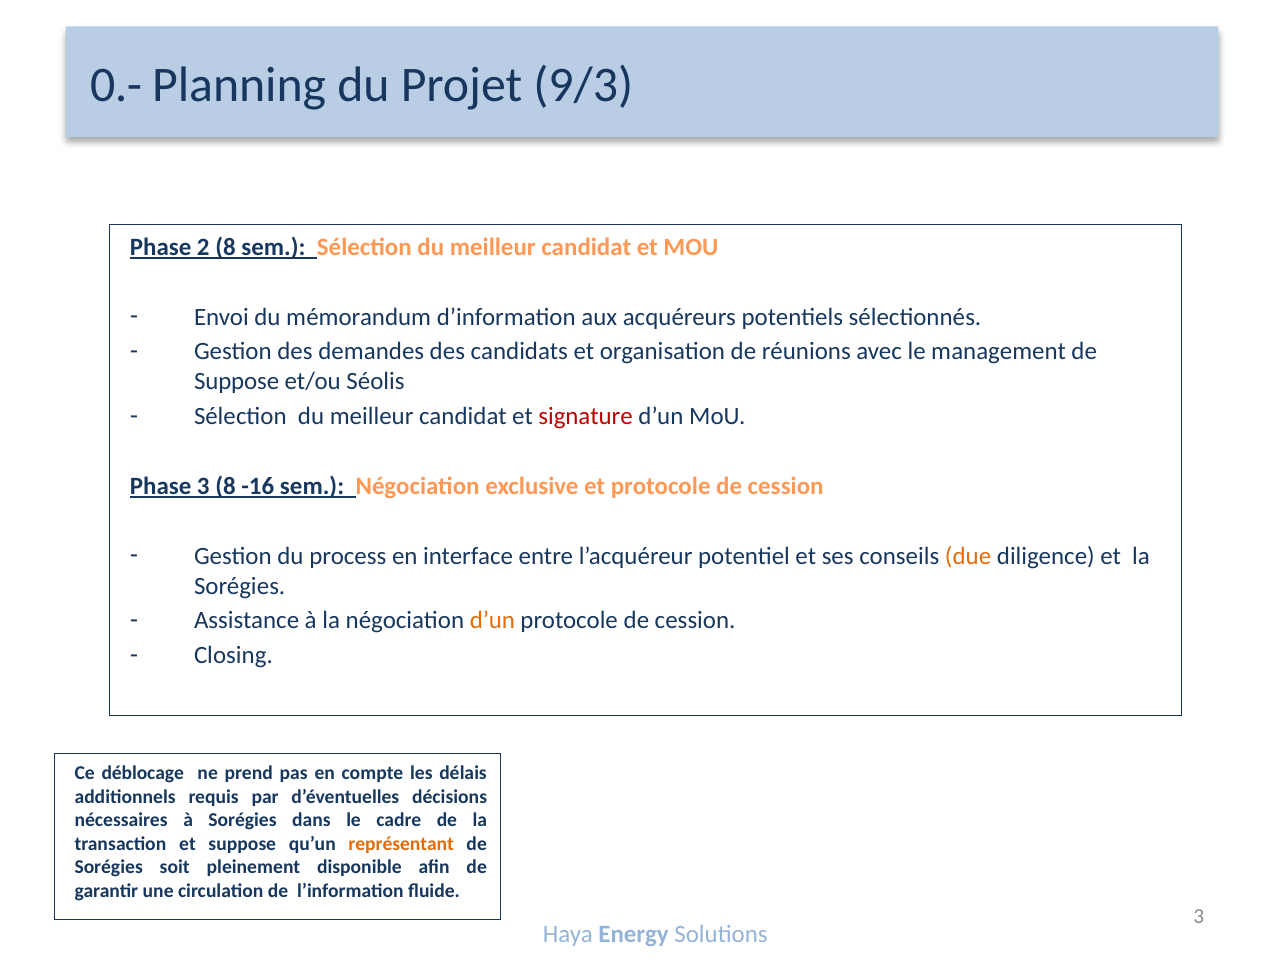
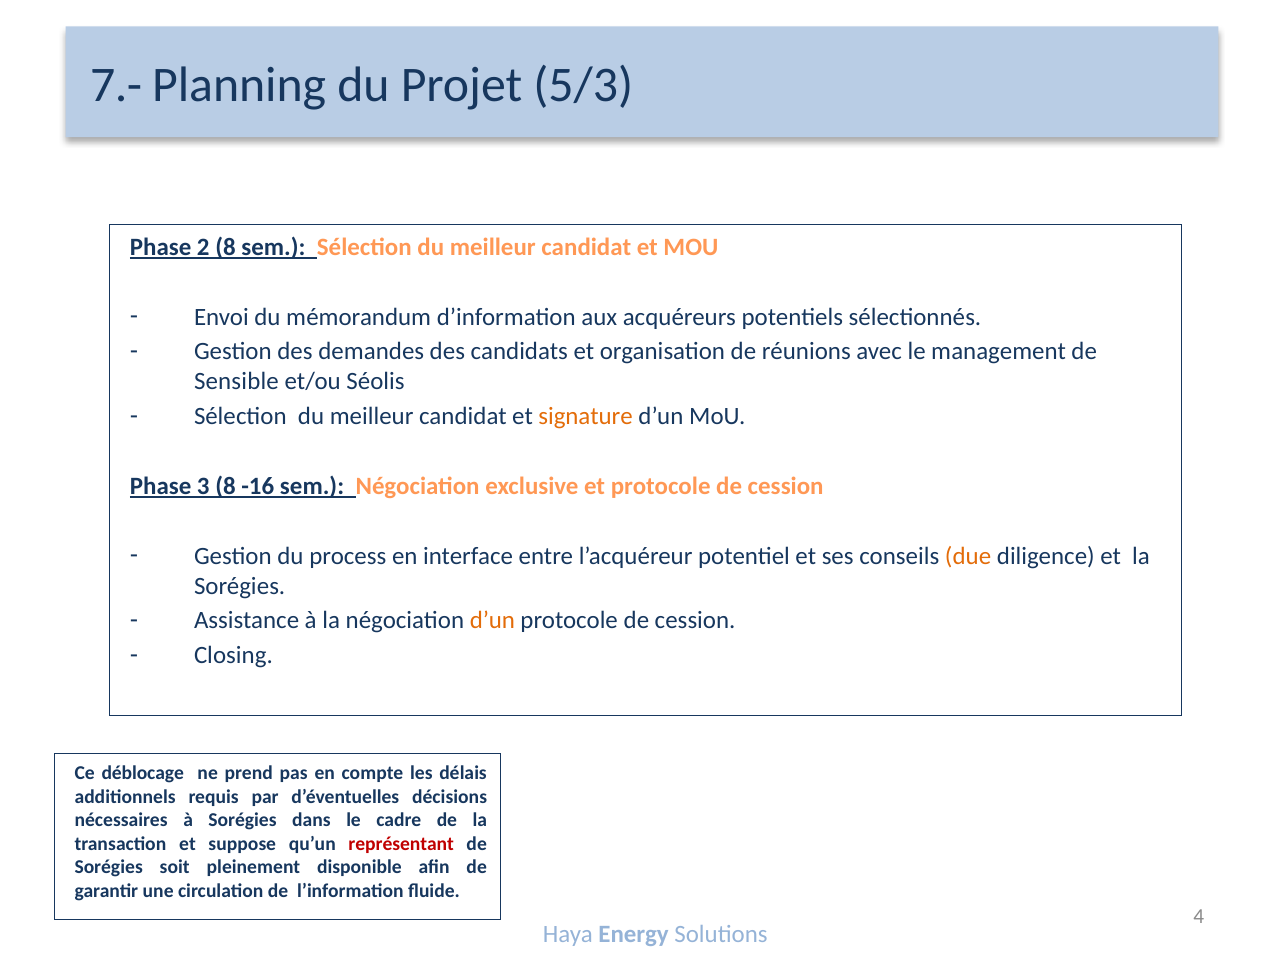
0.-: 0.- -> 7.- (116, 85)
9/3: 9/3 -> 5/3 (583, 85)
Suppose: Suppose -> Sensible (236, 382)
signature colour: red -> orange (586, 417)
représentant colour: orange -> red (401, 844)
3: 3 -> 4 (1199, 917)
